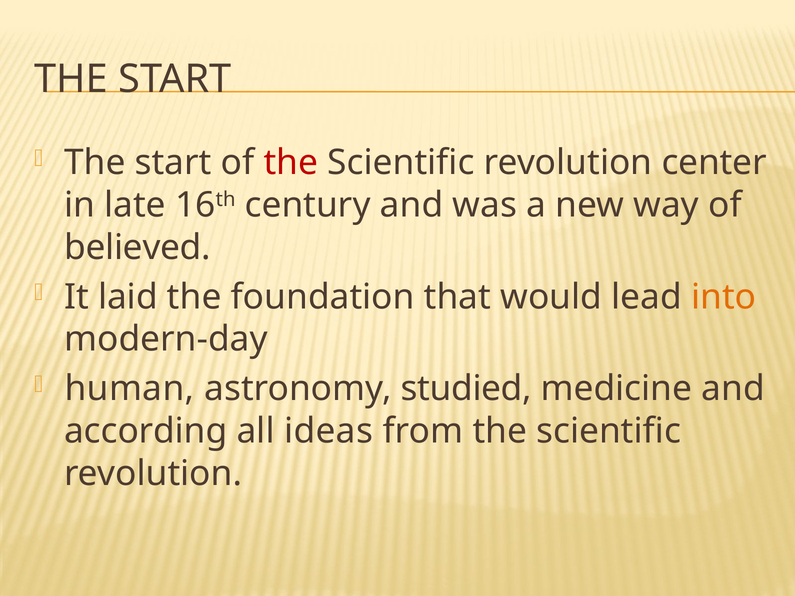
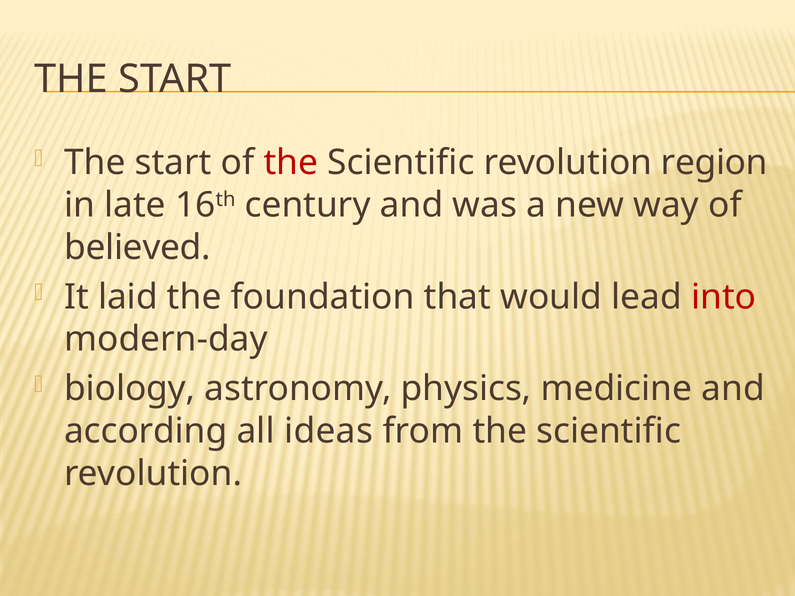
center: center -> region (714, 163)
into colour: orange -> red (724, 297)
human: human -> biology (130, 389)
studied: studied -> physics (466, 389)
